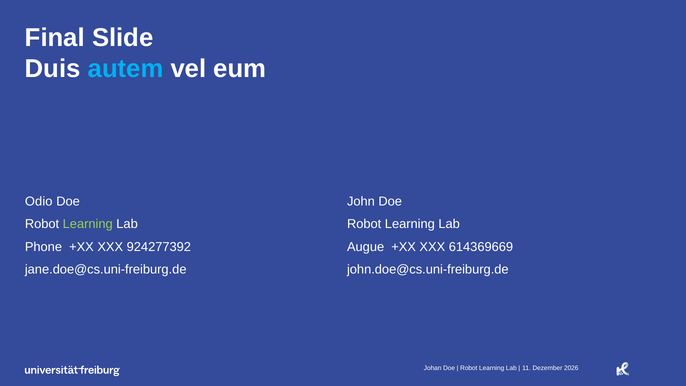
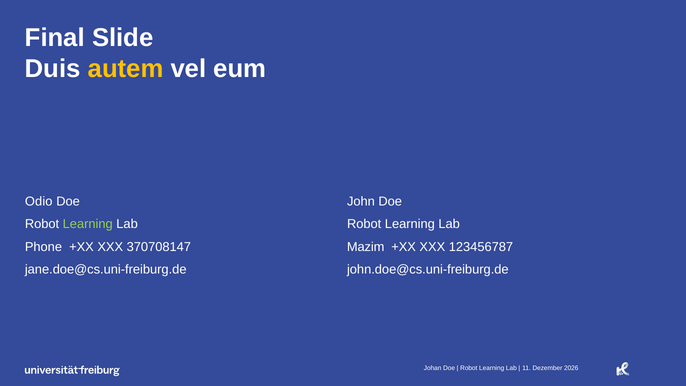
autem colour: light blue -> yellow (126, 69)
924277392: 924277392 -> 370708147 (159, 247)
Augue: Augue -> Mazim (366, 247)
614369669: 614369669 -> 123456787 (481, 247)
